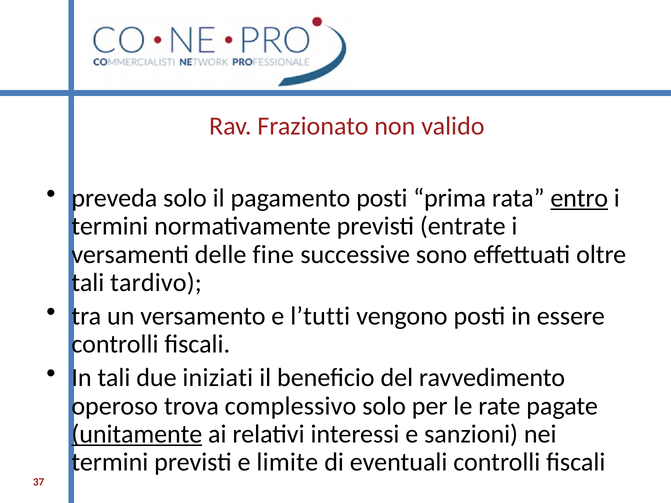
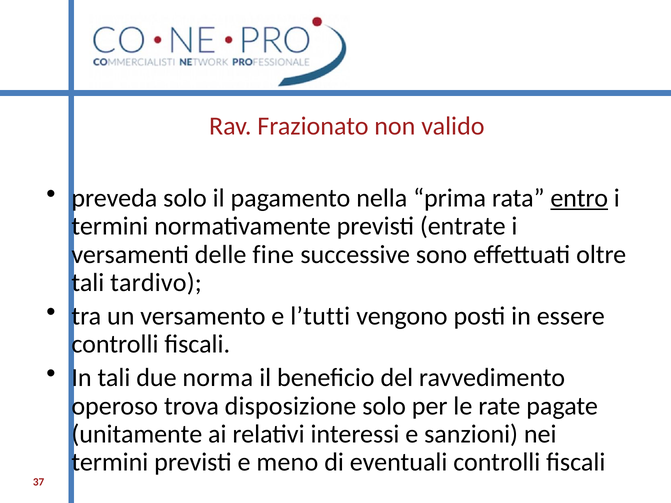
pagamento posti: posti -> nella (382, 198)
iniziati: iniziati -> norma (218, 378)
complessivo: complessivo -> disposizione (291, 406)
unitamente underline: present -> none (137, 434)
limite: limite -> meno (287, 463)
